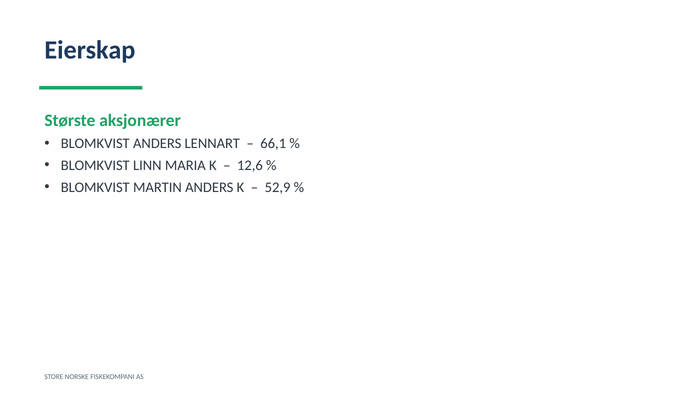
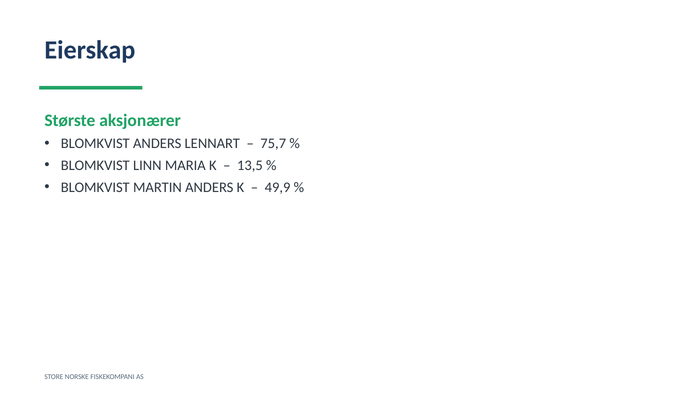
66,1: 66,1 -> 75,7 (273, 144)
12,6: 12,6 -> 13,5 (250, 165)
52,9: 52,9 -> 49,9 (278, 187)
